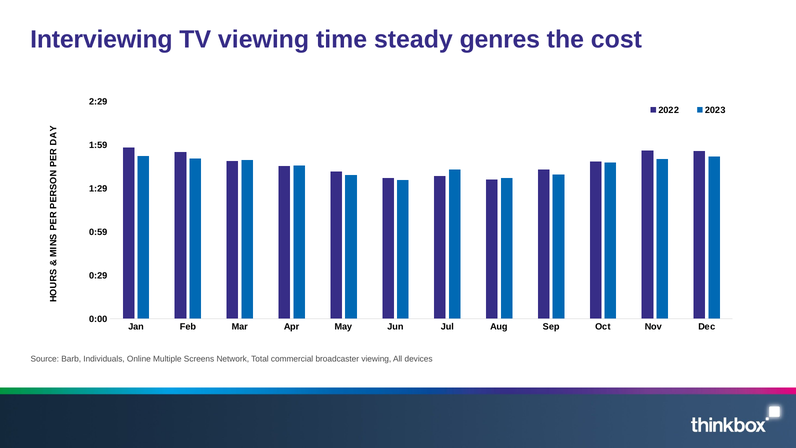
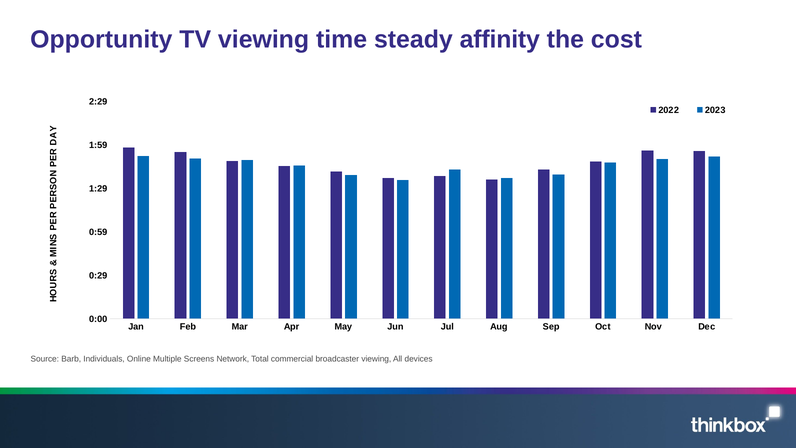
Interviewing: Interviewing -> Opportunity (101, 40)
genres: genres -> affinity (500, 40)
